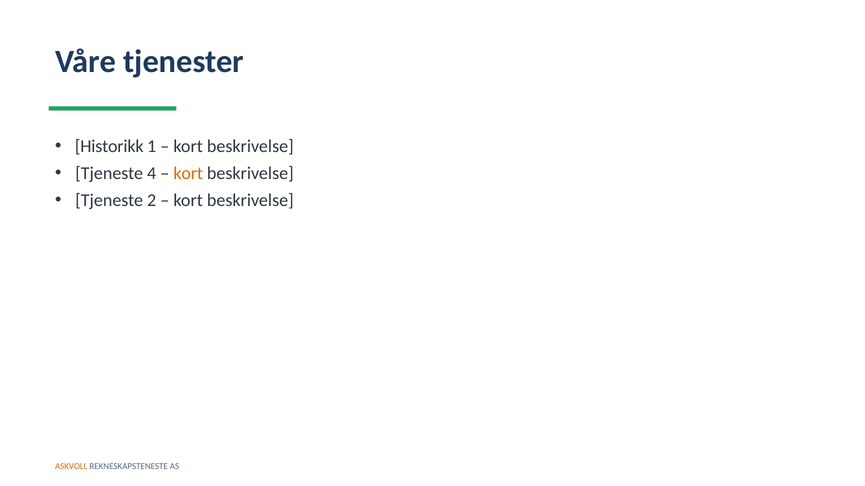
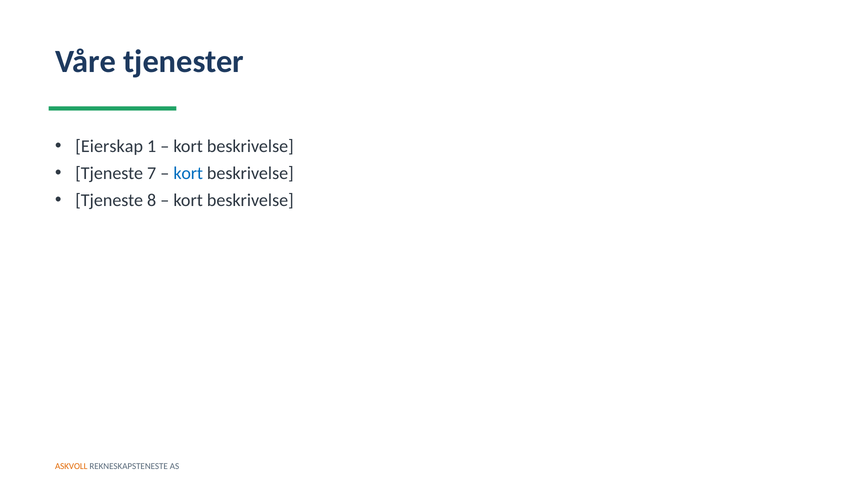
Historikk: Historikk -> Eierskap (109, 147)
4: 4 -> 7 (152, 174)
kort colour: orange -> blue (188, 174)
2: 2 -> 8 (152, 201)
